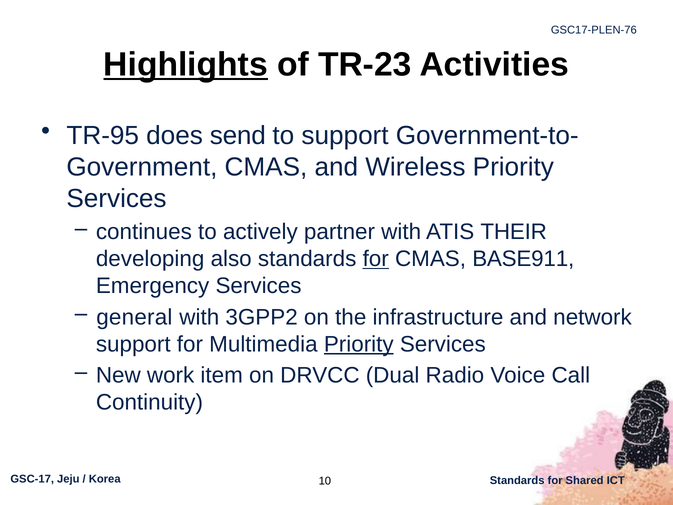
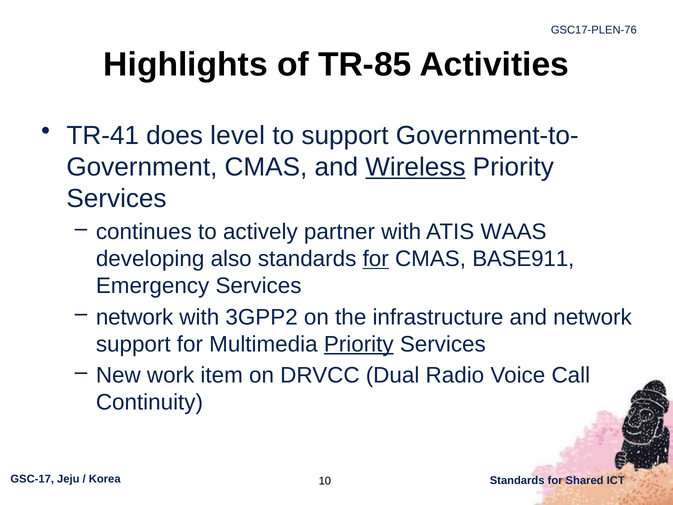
Highlights underline: present -> none (186, 65)
TR-23: TR-23 -> TR-85 (365, 65)
TR-95: TR-95 -> TR-41 (103, 136)
send: send -> level (238, 136)
Wireless underline: none -> present (415, 167)
THEIR: THEIR -> WAAS (514, 232)
general: general -> network (135, 317)
